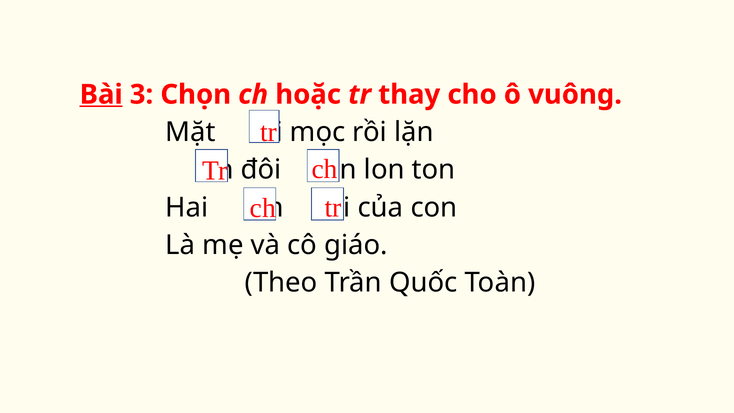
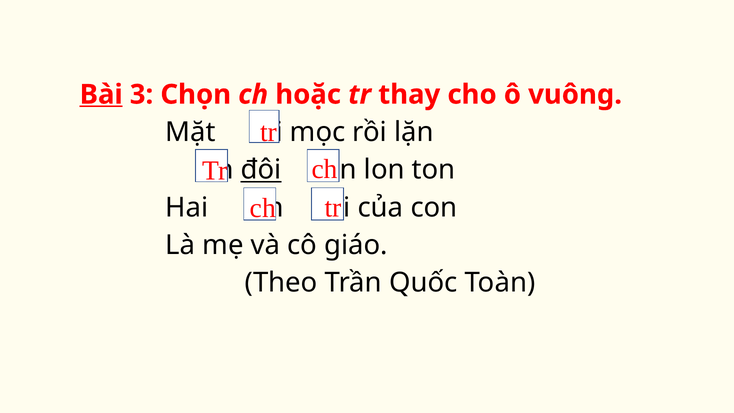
đôi underline: none -> present (261, 170)
